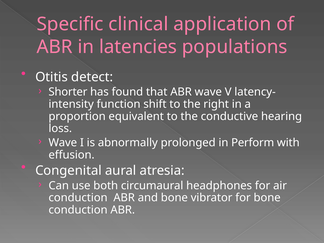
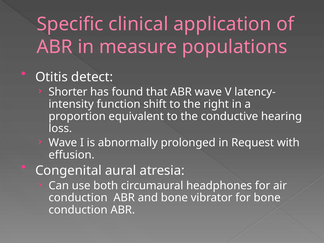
latencies: latencies -> measure (138, 47)
Perform: Perform -> Request (253, 143)
